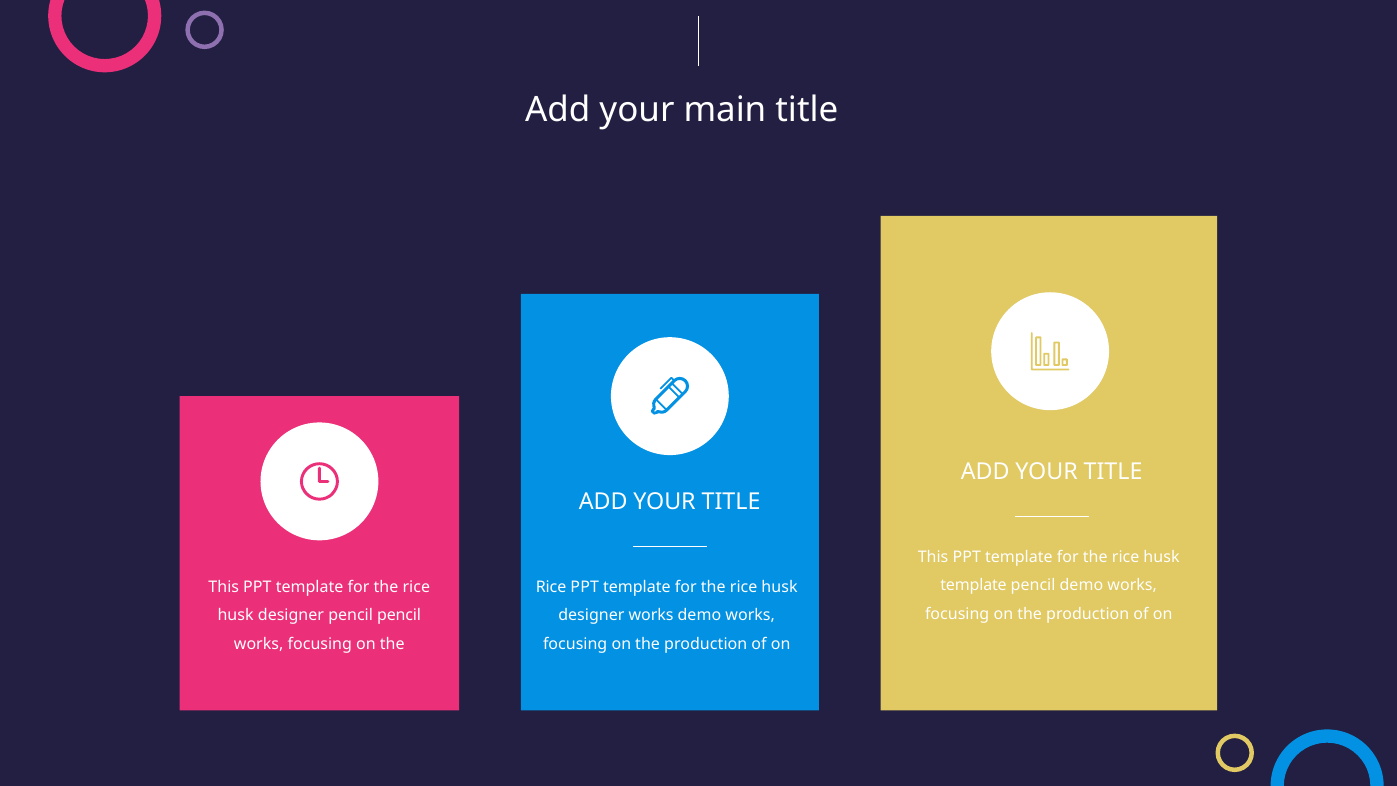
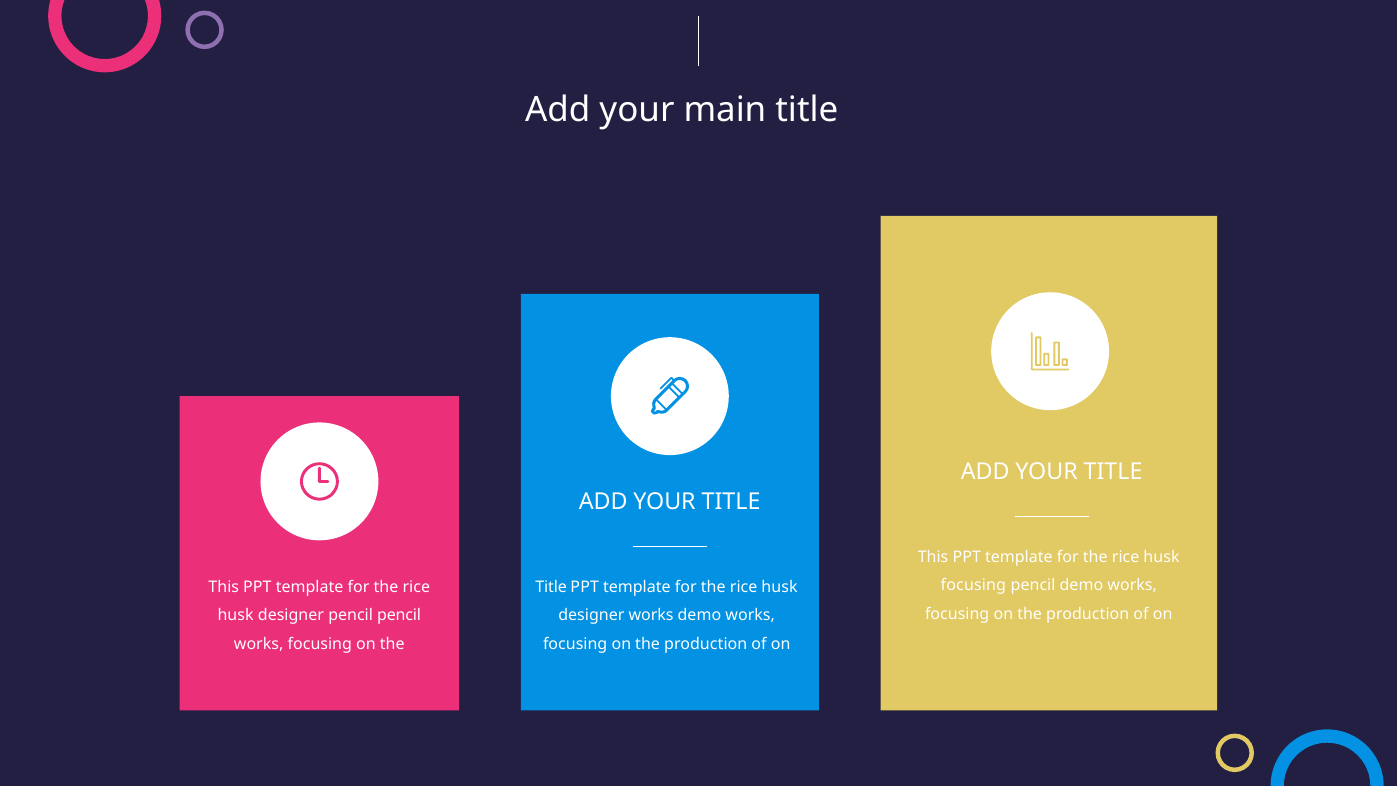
template: template -> focusing (973, 585)
Rice: Rice -> Title (551, 587)
